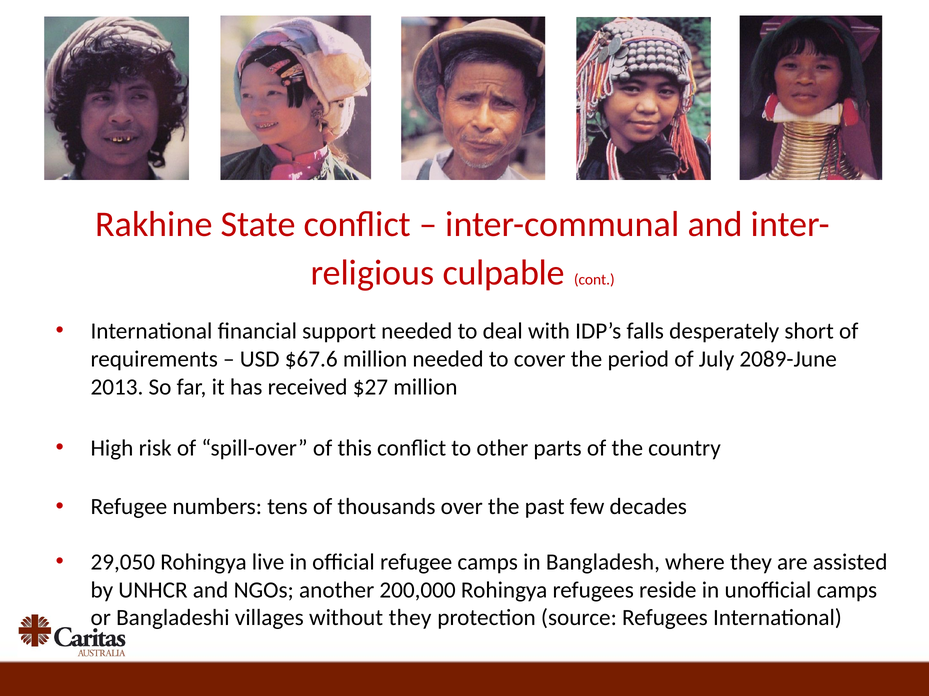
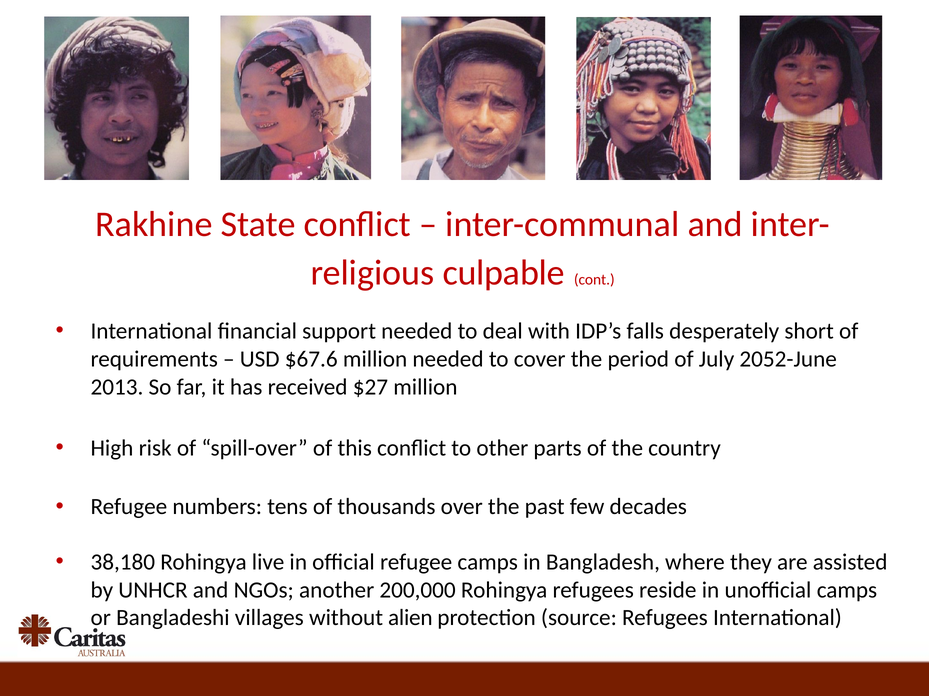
2089-June: 2089-June -> 2052-June (788, 359)
29,050: 29,050 -> 38,180 (123, 563)
without they: they -> alien (410, 618)
